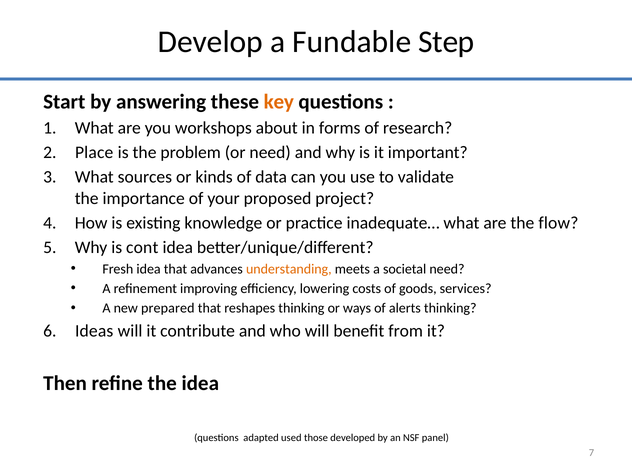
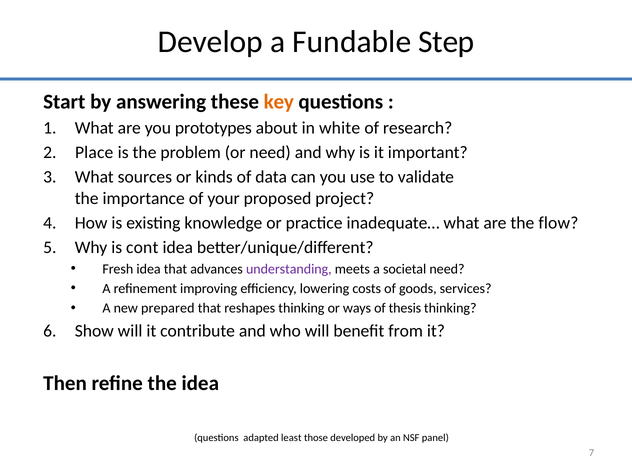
workshops: workshops -> prototypes (213, 128)
forms: forms -> white (340, 128)
understanding colour: orange -> purple (289, 269)
alerts: alerts -> thesis (405, 308)
Ideas: Ideas -> Show (94, 331)
used: used -> least (291, 438)
